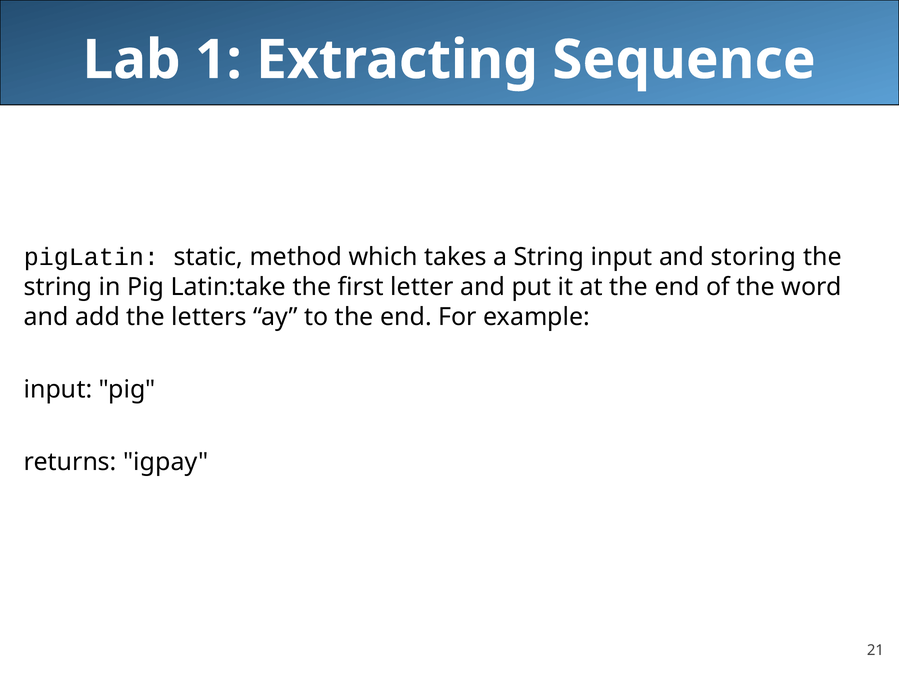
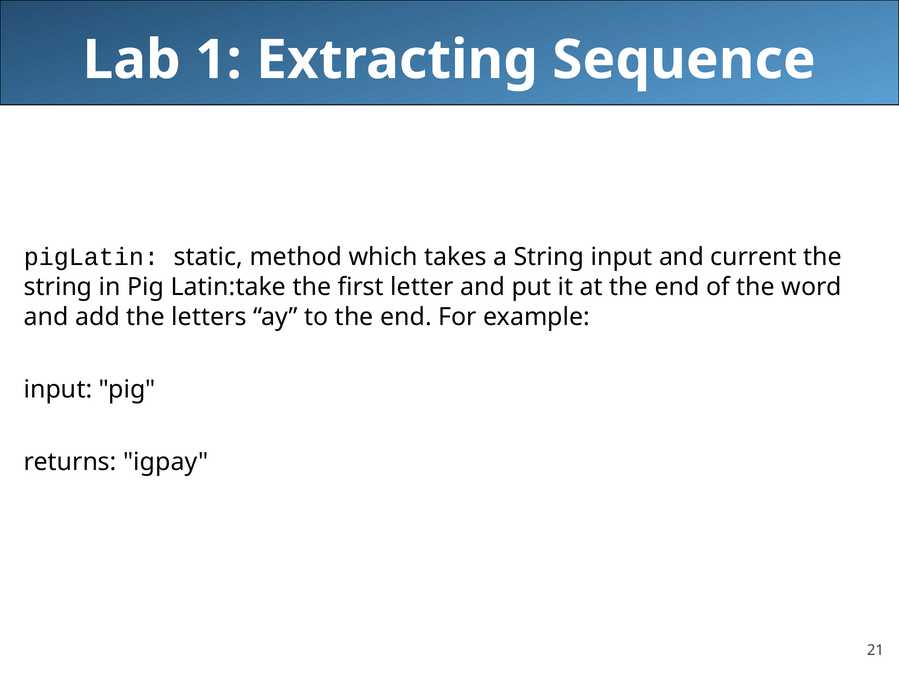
storing: storing -> current (754, 257)
